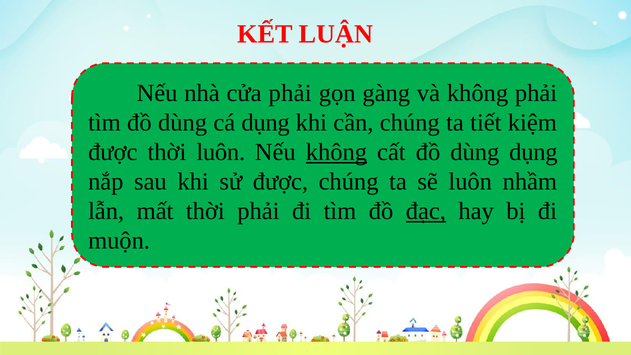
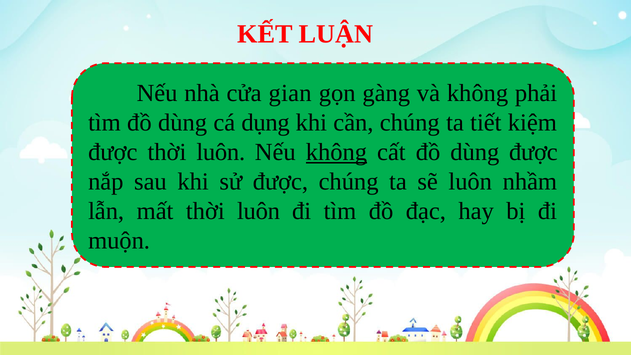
cửa phải: phải -> gian (290, 93)
dùng dụng: dụng -> được (533, 152)
mất thời phải: phải -> luôn (259, 211)
đạc underline: present -> none (426, 211)
